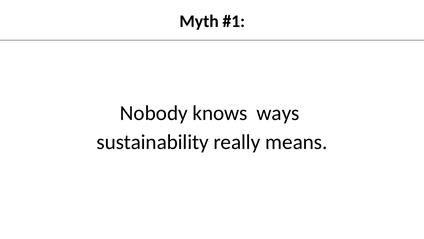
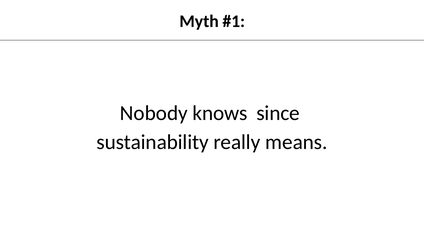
ways: ways -> since (278, 113)
